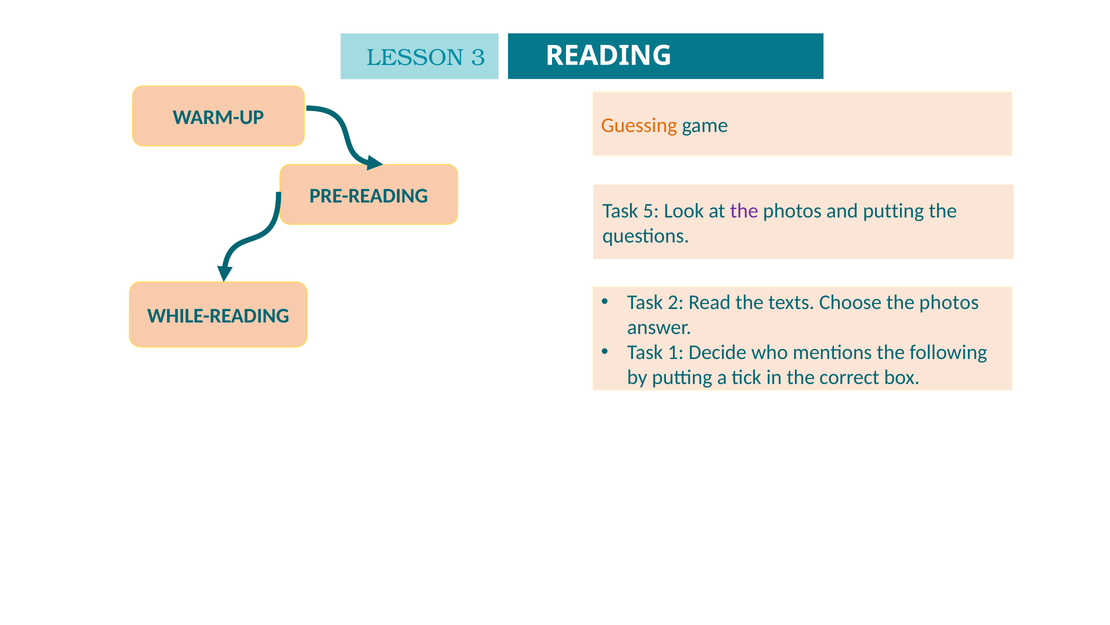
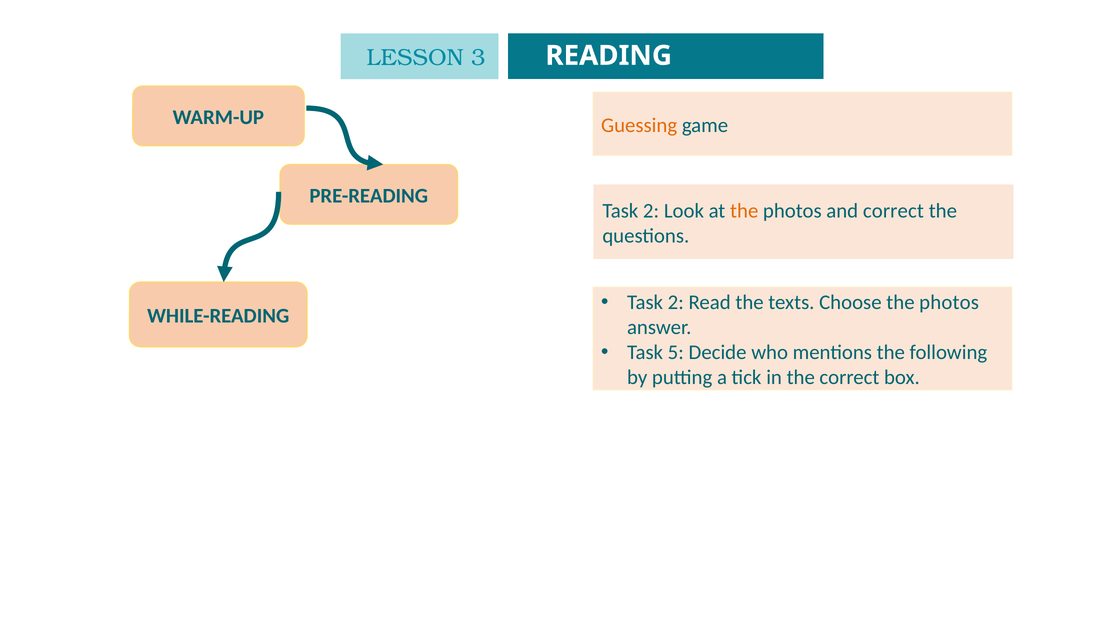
5: 5 -> 2 (651, 211)
the colour: purple -> orange (744, 211)
and putting: putting -> correct (893, 211)
1: 1 -> 5 (676, 352)
